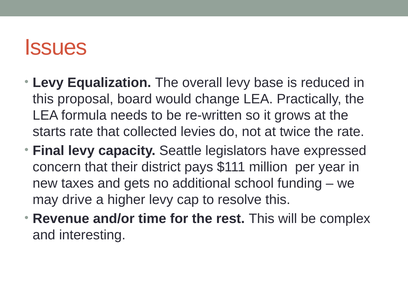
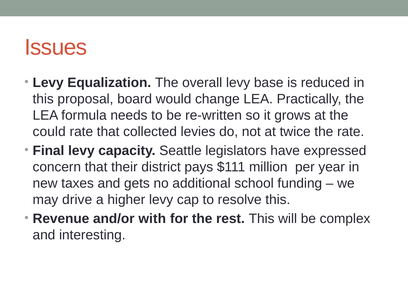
starts: starts -> could (49, 132)
time: time -> with (152, 219)
